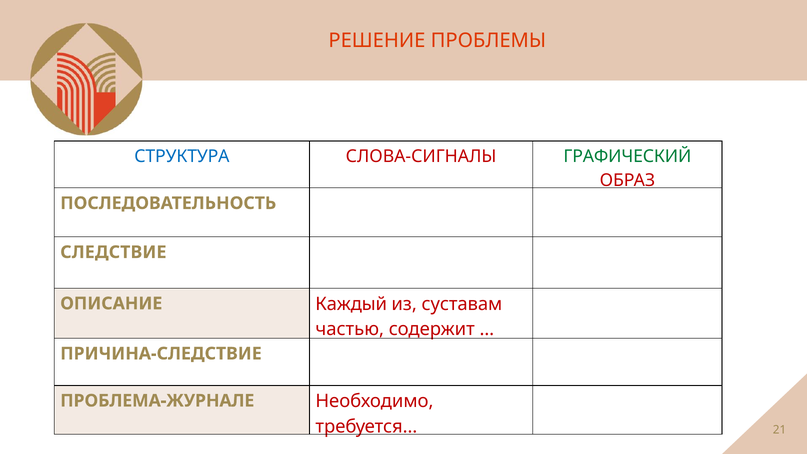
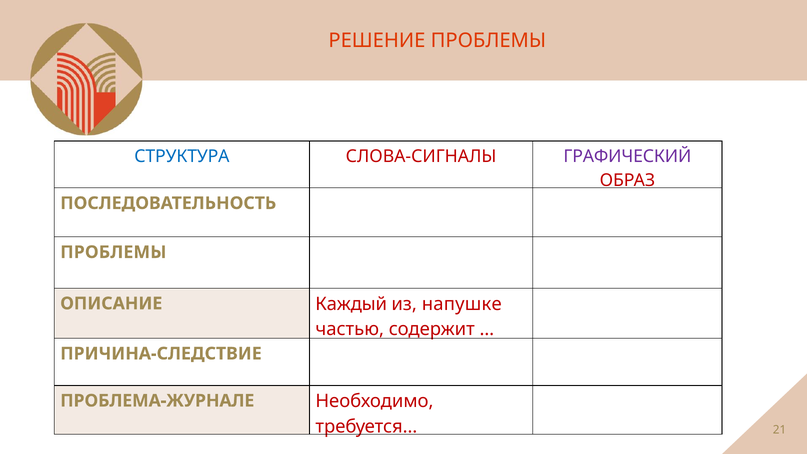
ГРАФИЧЕСКИЙ colour: green -> purple (627, 156)
СЛЕДСТВИЕ: СЛЕДСТВИЕ -> ПРОБЛЕМЫ (113, 252)
суставам: суставам -> напушке (462, 304)
